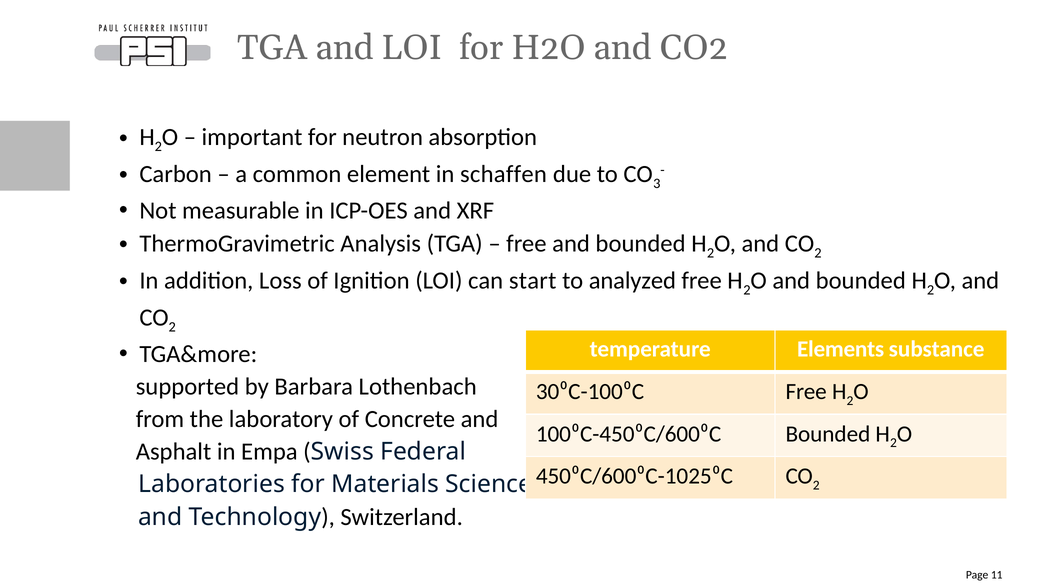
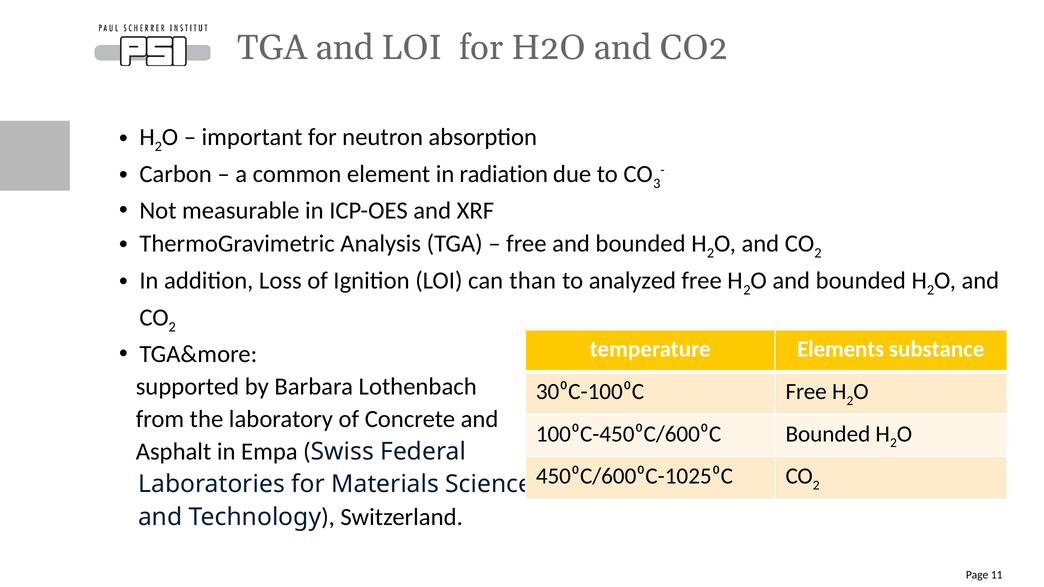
schaffen: schaffen -> radiation (504, 174)
start: start -> than (533, 281)
